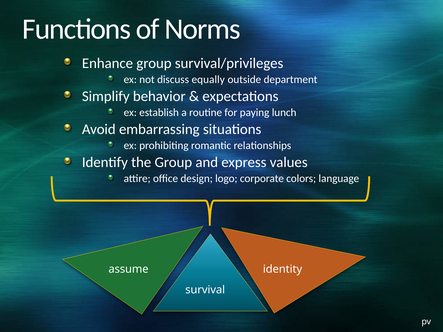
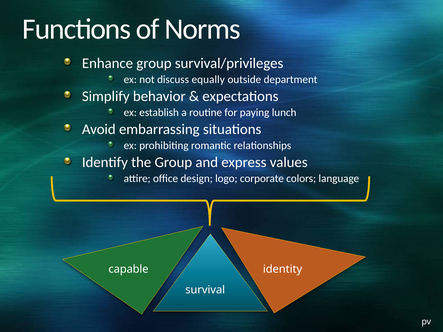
assume: assume -> capable (128, 270)
